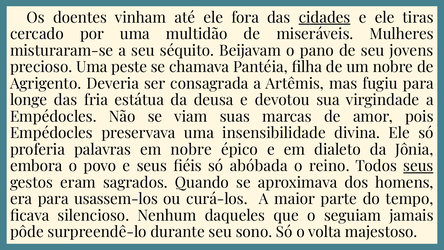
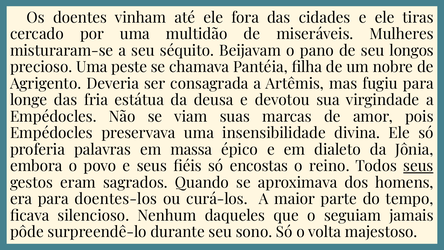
cidades underline: present -> none (325, 18)
jovens: jovens -> longos (412, 51)
em nobre: nobre -> massa (191, 149)
abóbada: abóbada -> encostas (259, 166)
usassem-los: usassem-los -> doentes-los (116, 199)
